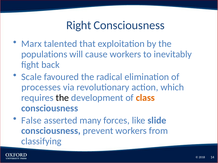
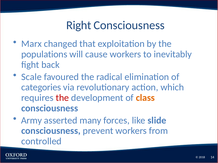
talented: talented -> changed (61, 44)
processes: processes -> categories (41, 88)
the colour: black -> red (62, 98)
False: False -> Army (32, 121)
classifying: classifying -> controlled (41, 142)
